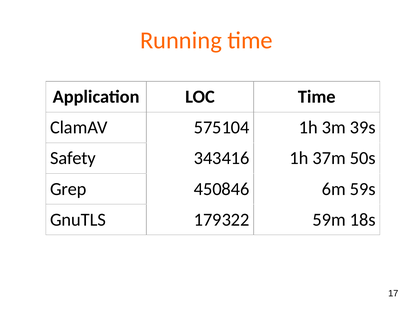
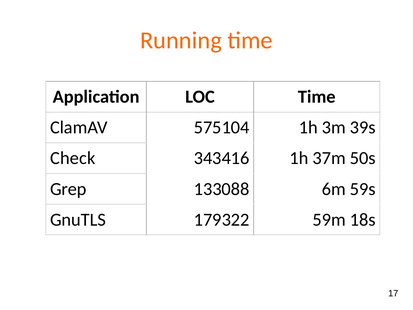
Safety: Safety -> Check (73, 158)
450846: 450846 -> 133088 (222, 189)
